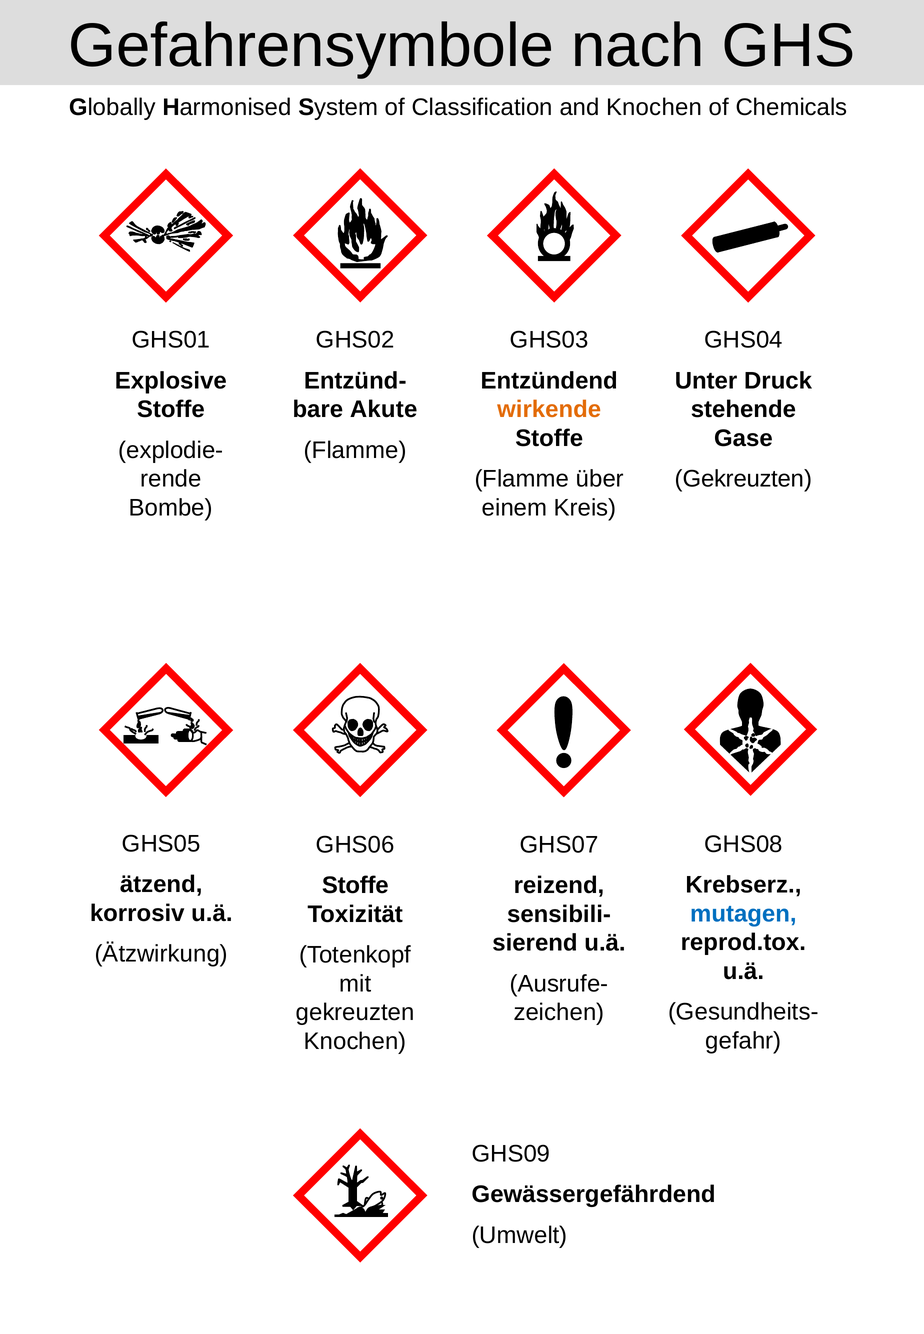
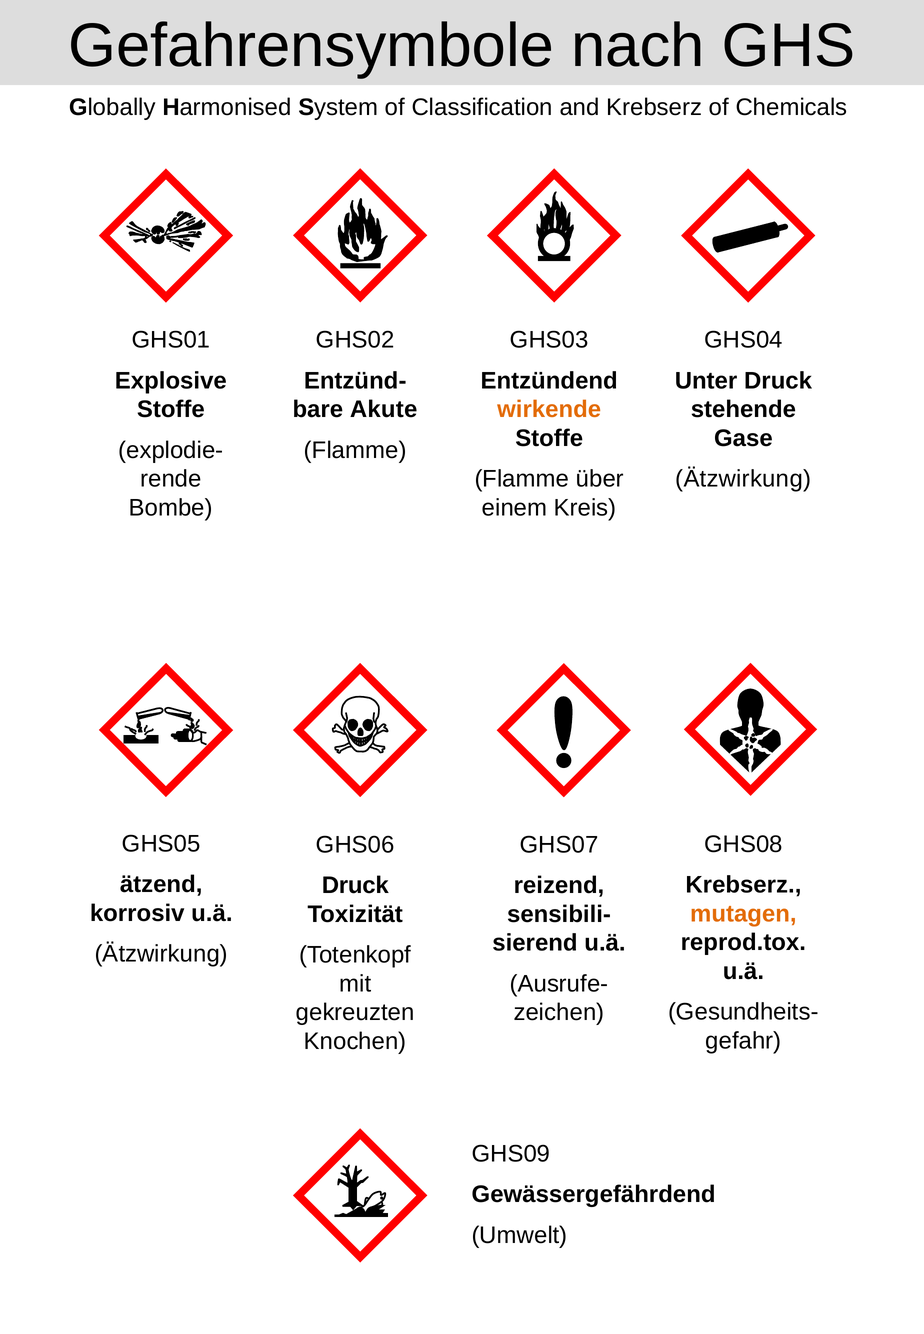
and Knochen: Knochen -> Krebserz (654, 107)
Gekreuzten: Gekreuzten -> Ätzwirkung (743, 479)
Stoffe: Stoffe -> Druck (355, 886)
mutagen colour: blue -> orange (743, 914)
